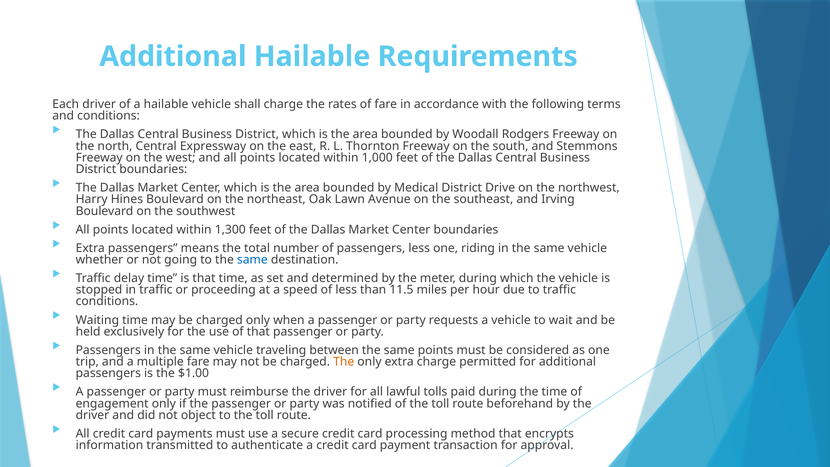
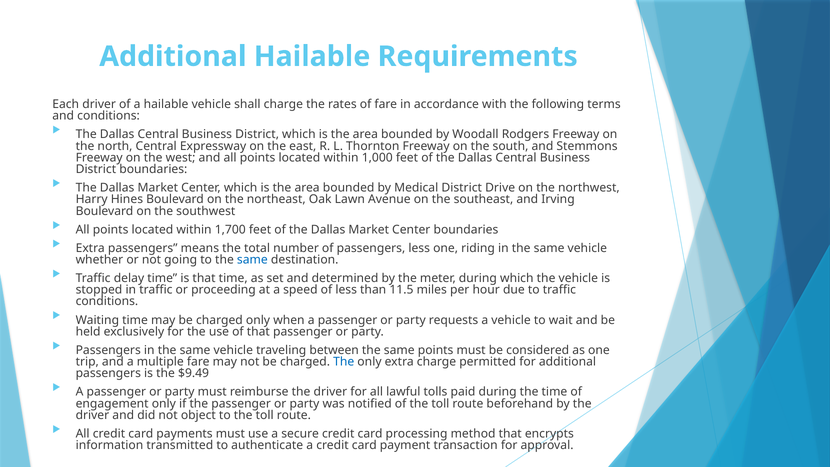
1,300: 1,300 -> 1,700 (230, 229)
The colour: orange -> blue (344, 362)
$1.00: $1.00 -> $9.49 (194, 373)
